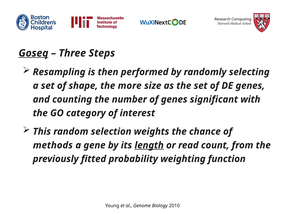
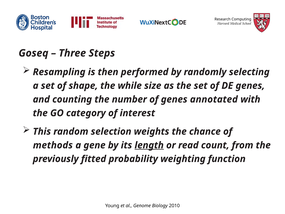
Goseq underline: present -> none (33, 53)
more: more -> while (130, 86)
significant: significant -> annotated (214, 99)
